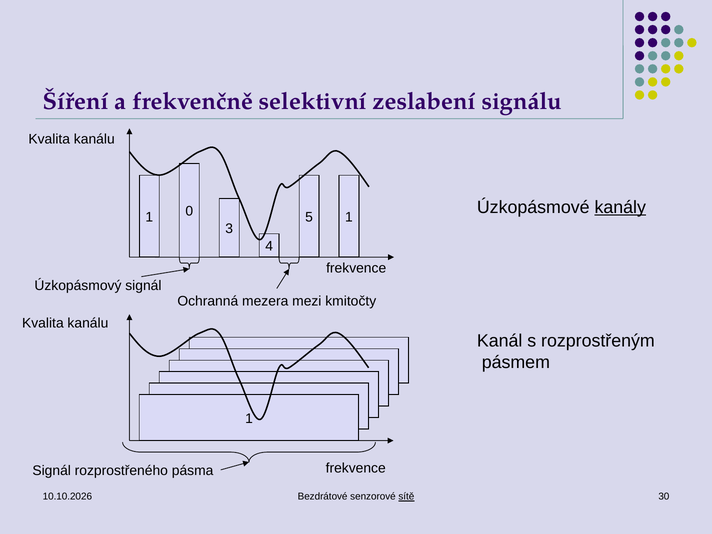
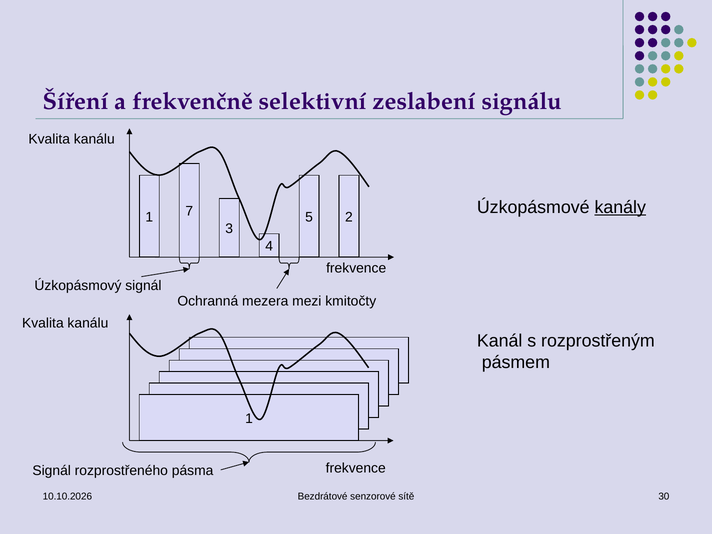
0: 0 -> 7 (189, 211)
5 1: 1 -> 2 (349, 217)
sítě underline: present -> none (406, 497)
